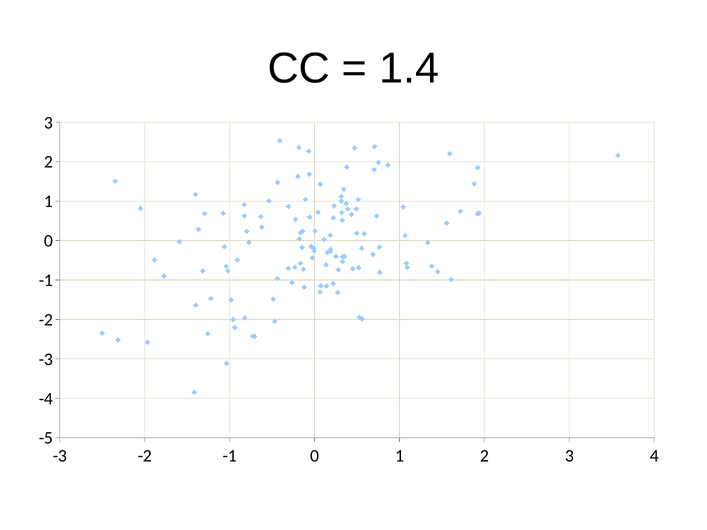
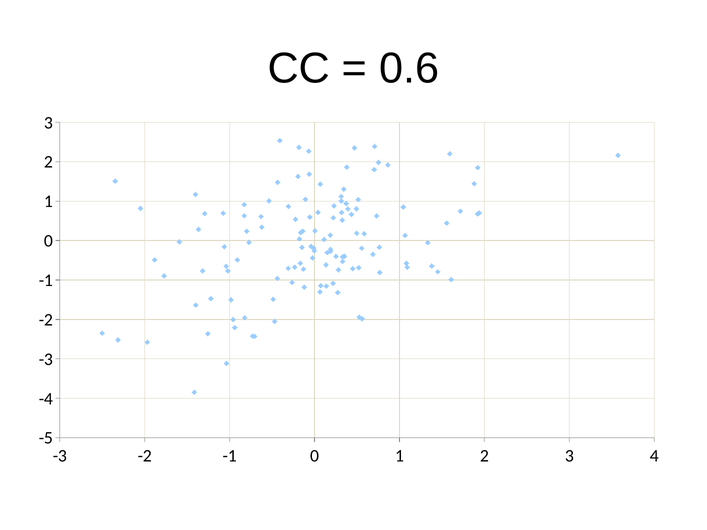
1.4: 1.4 -> 0.6 (409, 68)
